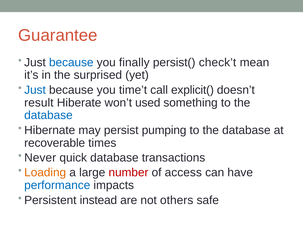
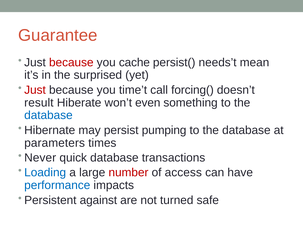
because colour: blue -> red (71, 62)
finally: finally -> cache (134, 62)
check’t: check’t -> needs’t (218, 62)
Just colour: blue -> red (35, 90)
explicit(: explicit( -> forcing( (192, 90)
used: used -> even (148, 103)
recoverable: recoverable -> parameters (55, 143)
Loading colour: orange -> blue (45, 173)
instead: instead -> against (98, 200)
others: others -> turned (177, 200)
